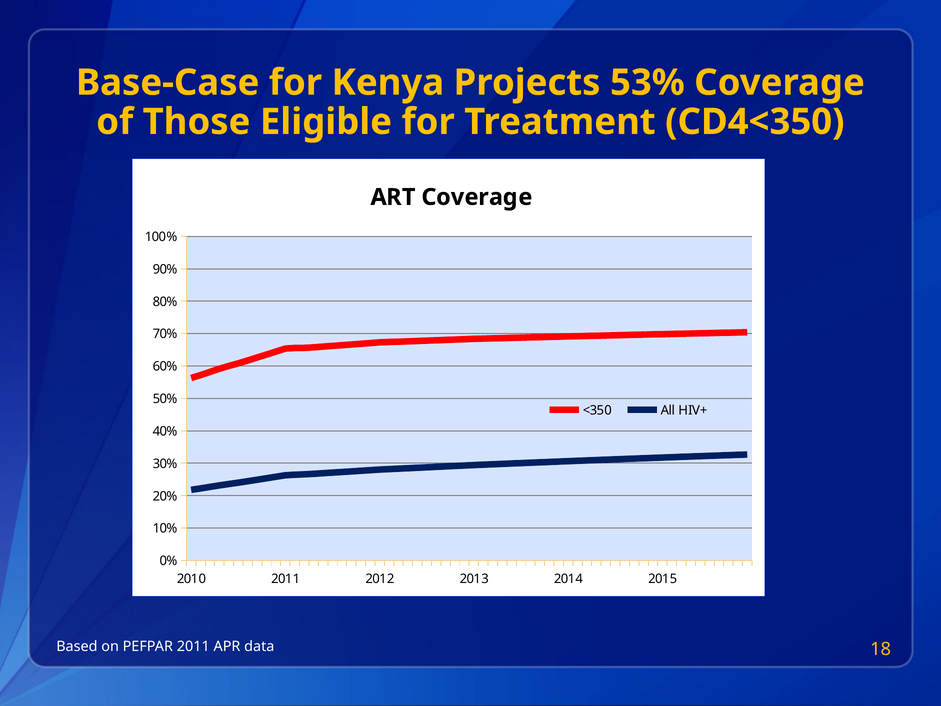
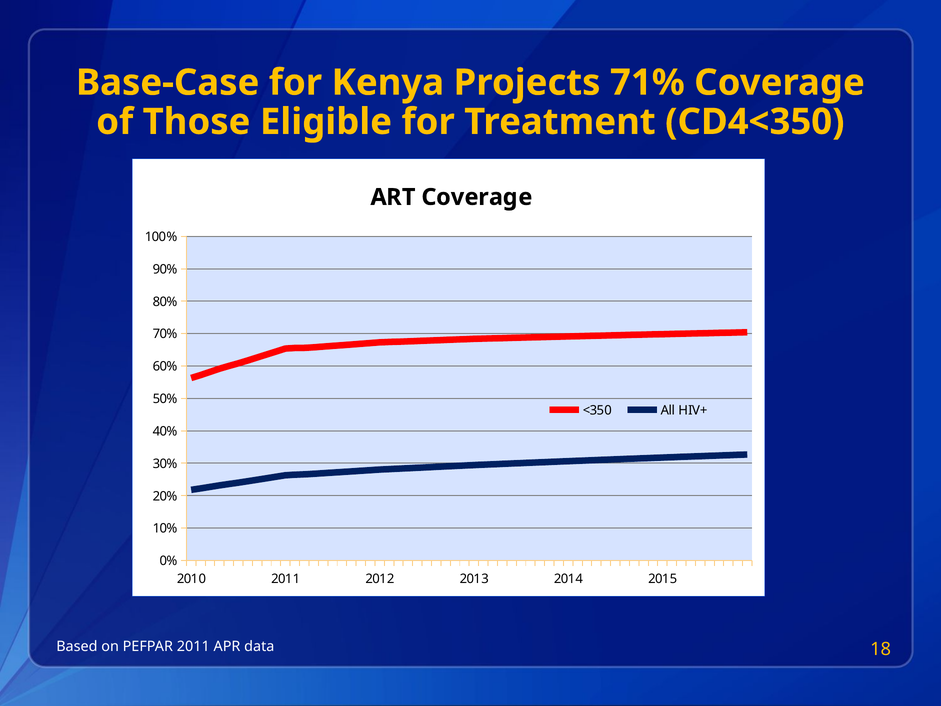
53%: 53% -> 71% (647, 83)
